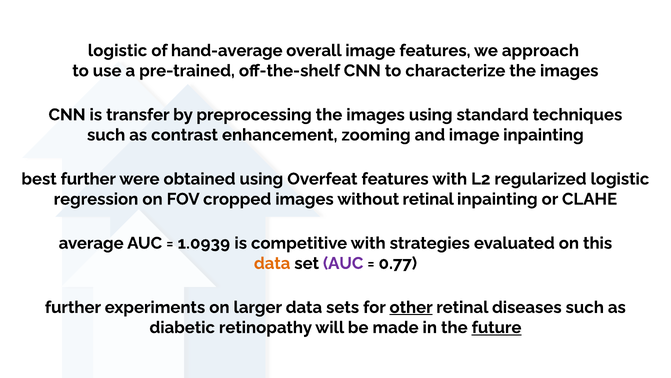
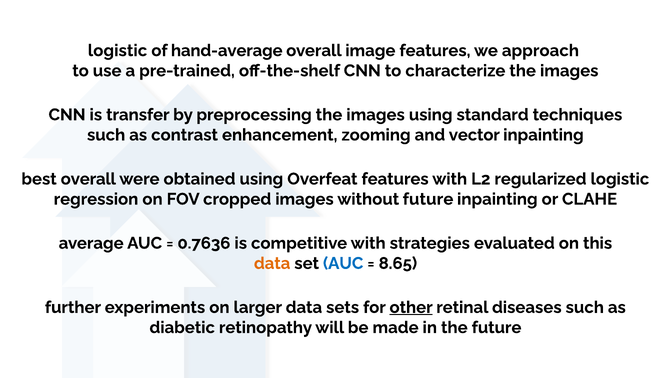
and image: image -> vector (474, 135)
best further: further -> overall (88, 179)
without retinal: retinal -> future (428, 199)
1.0939: 1.0939 -> 0.7636 (204, 243)
AUC colour: purple -> blue (343, 263)
0.77: 0.77 -> 8.65 (398, 263)
future underline: present -> none (497, 327)
